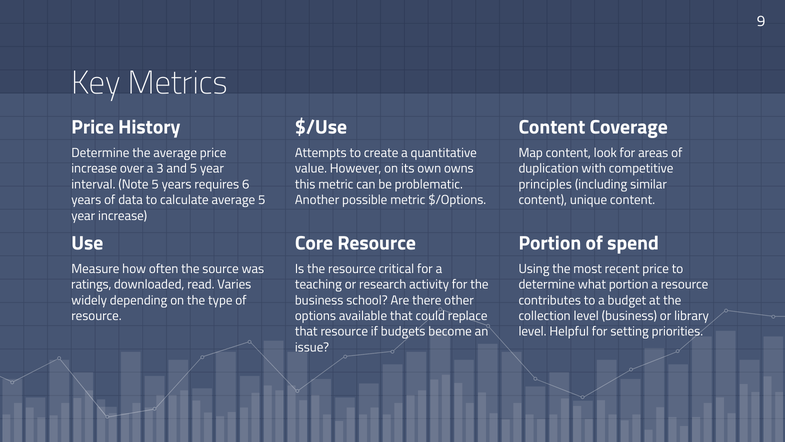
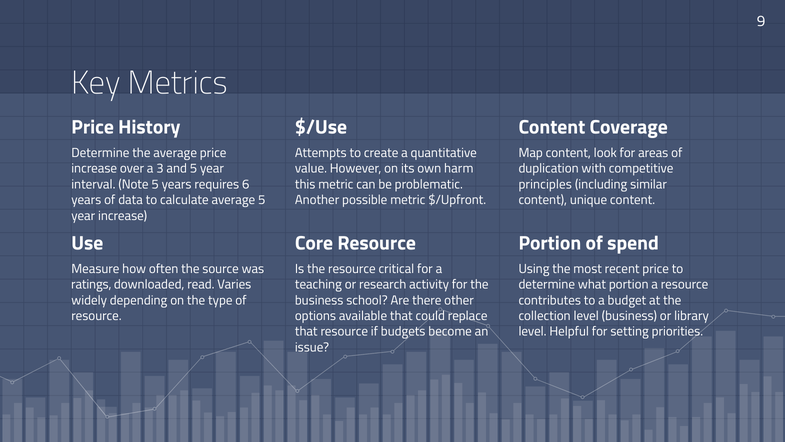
owns: owns -> harm (459, 169)
$/Options: $/Options -> $/Upfront (457, 200)
